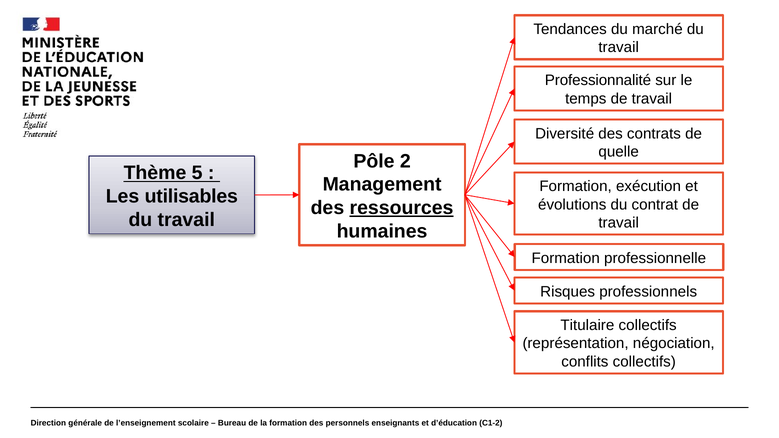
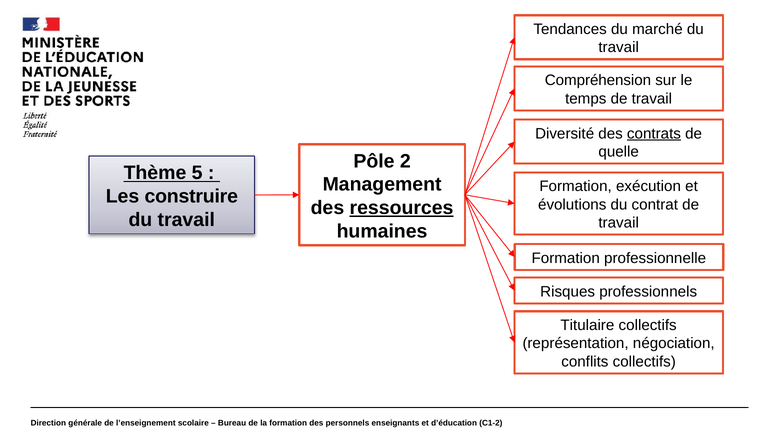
Professionnalité: Professionnalité -> Compréhension (598, 81)
contrats underline: none -> present (654, 134)
utilisables: utilisables -> construire (191, 196)
